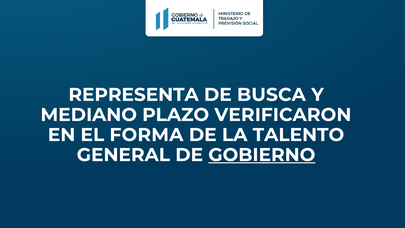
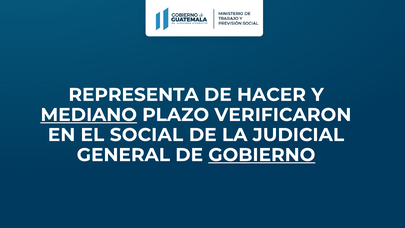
BUSCA: BUSCA -> HACER (271, 95)
MEDIANO underline: none -> present (89, 115)
FORMA: FORMA -> SOCIAL (146, 135)
TALENTO: TALENTO -> JUDICIAL (298, 135)
